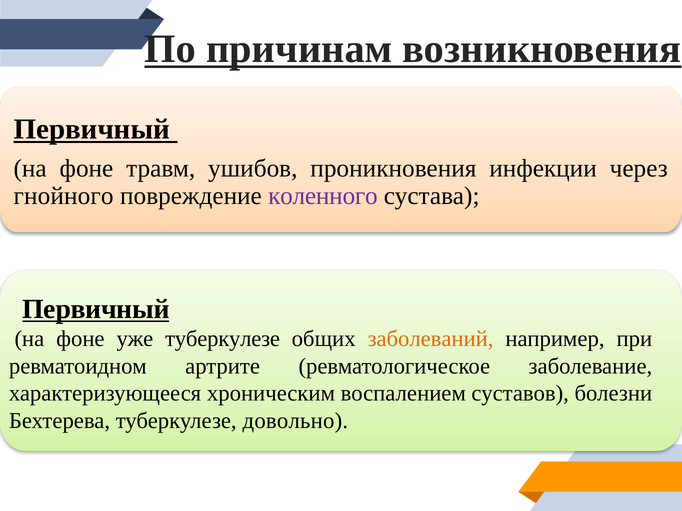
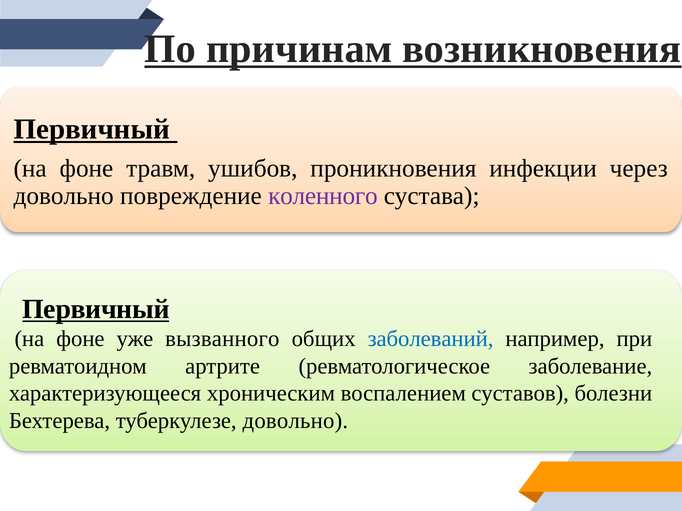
гнойного: гнойного -> довольно (64, 196)
уже туберкулезе: туберкулезе -> вызванного (222, 339)
заболеваний colour: orange -> blue (431, 339)
